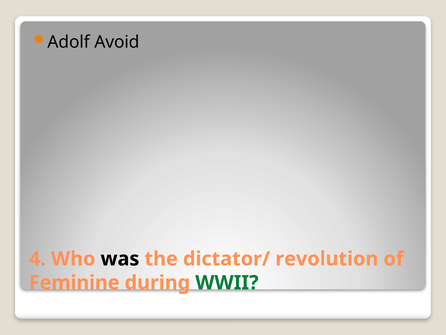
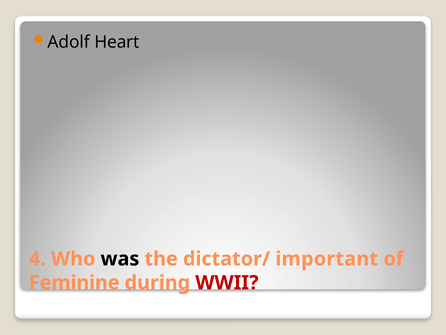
Avoid: Avoid -> Heart (117, 42)
revolution: revolution -> important (327, 259)
WWII colour: green -> red (227, 282)
